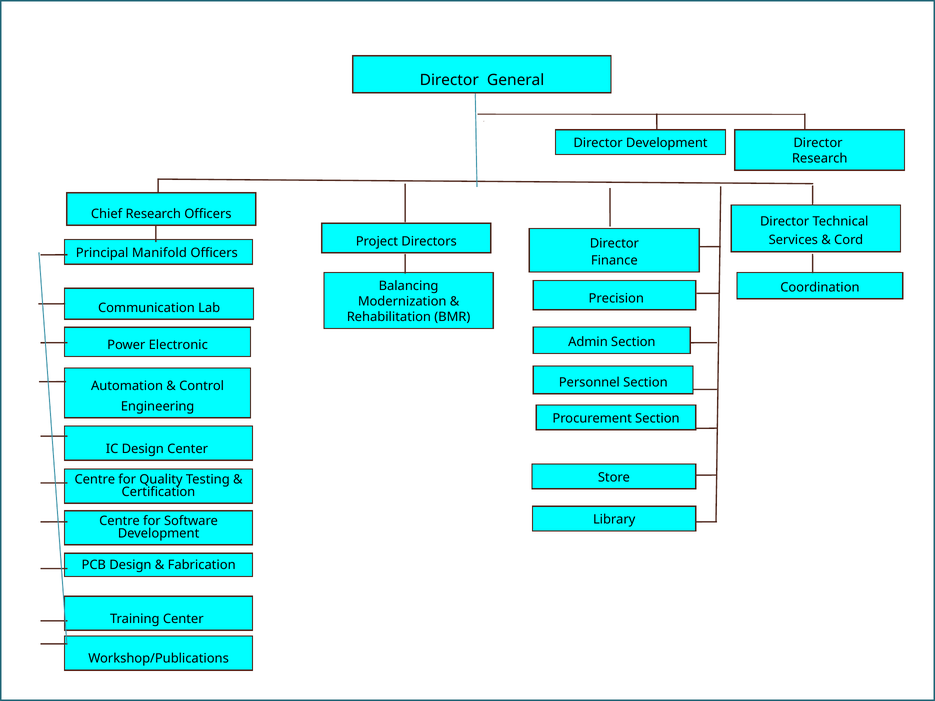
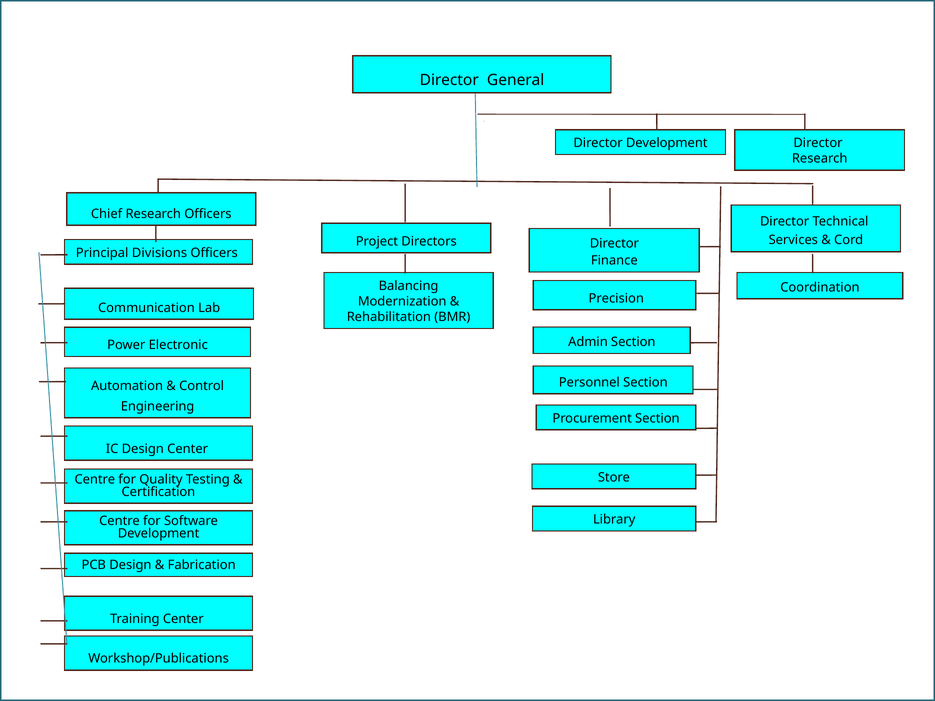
Manifold: Manifold -> Divisions (159, 253)
